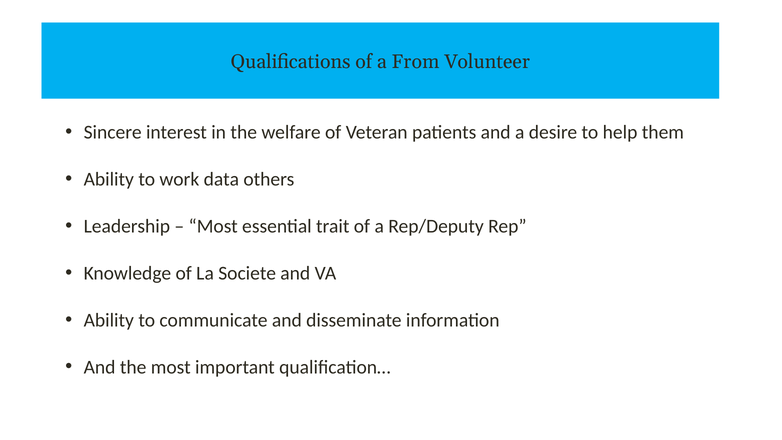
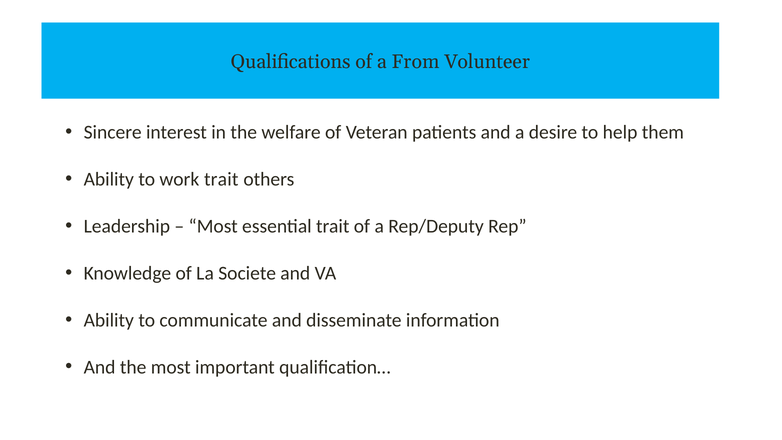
work data: data -> trait (221, 179)
